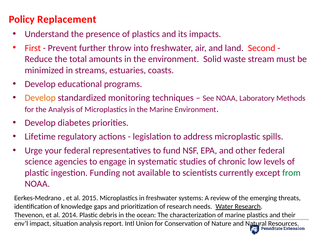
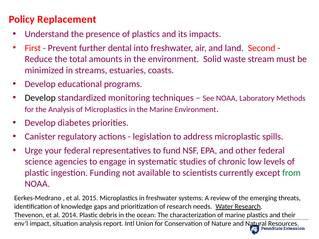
throw: throw -> dental (120, 48)
Develop colour: orange -> black (40, 98)
Lifetime: Lifetime -> Canister (40, 137)
